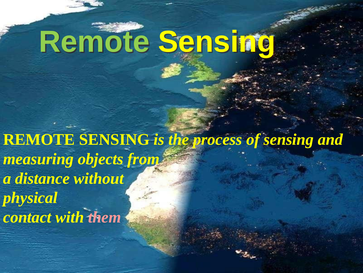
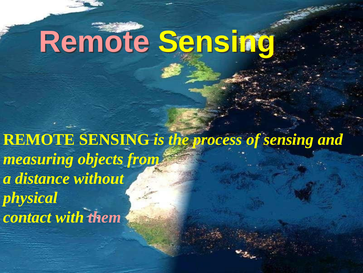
Remote colour: light green -> pink (94, 42)
